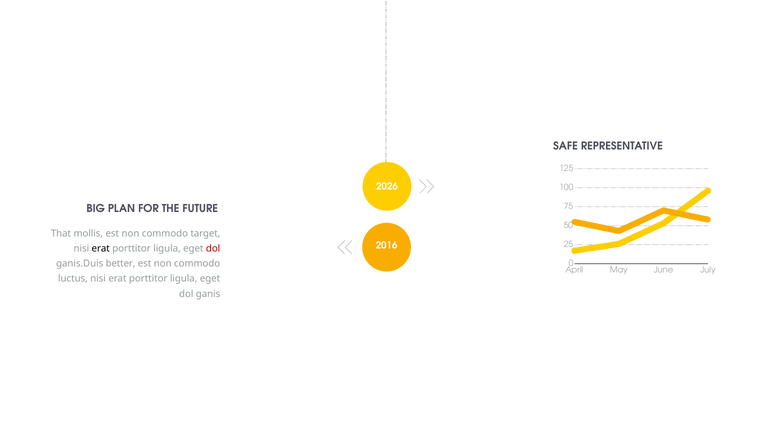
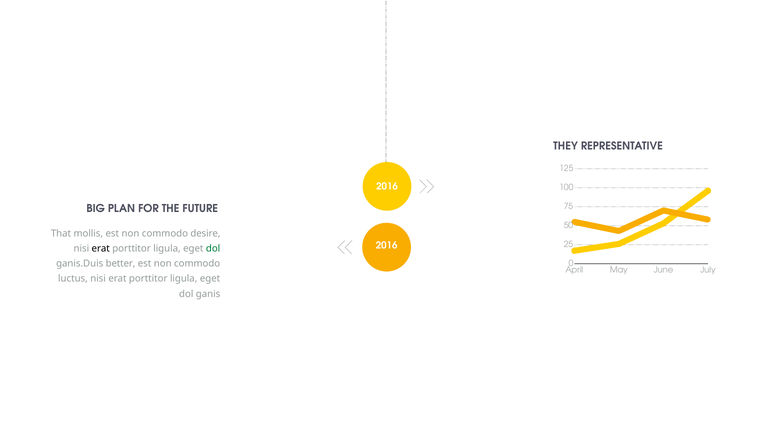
SAFE: SAFE -> THEY (565, 147)
2026: 2026 -> 2016 (387, 186)
target: target -> desire (205, 234)
dol colour: red -> green (213, 249)
